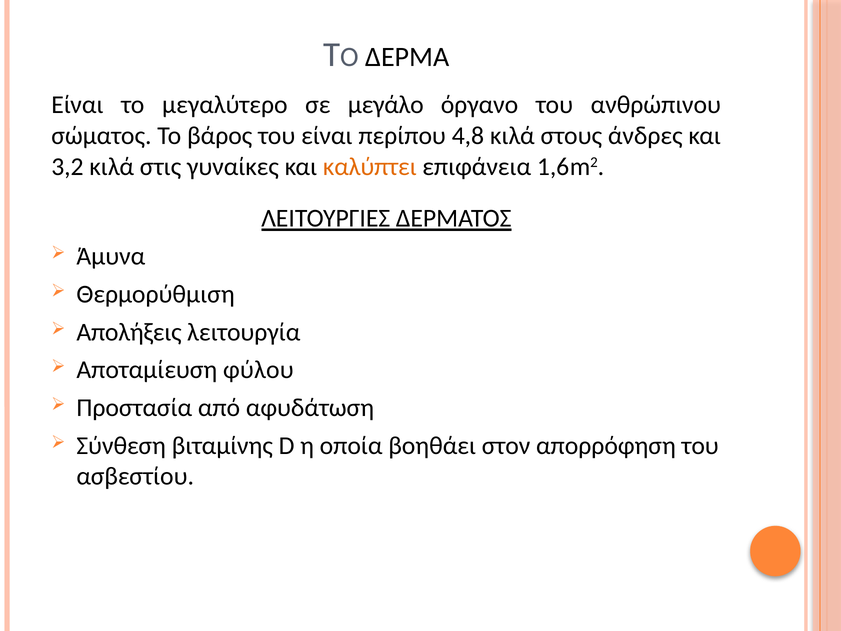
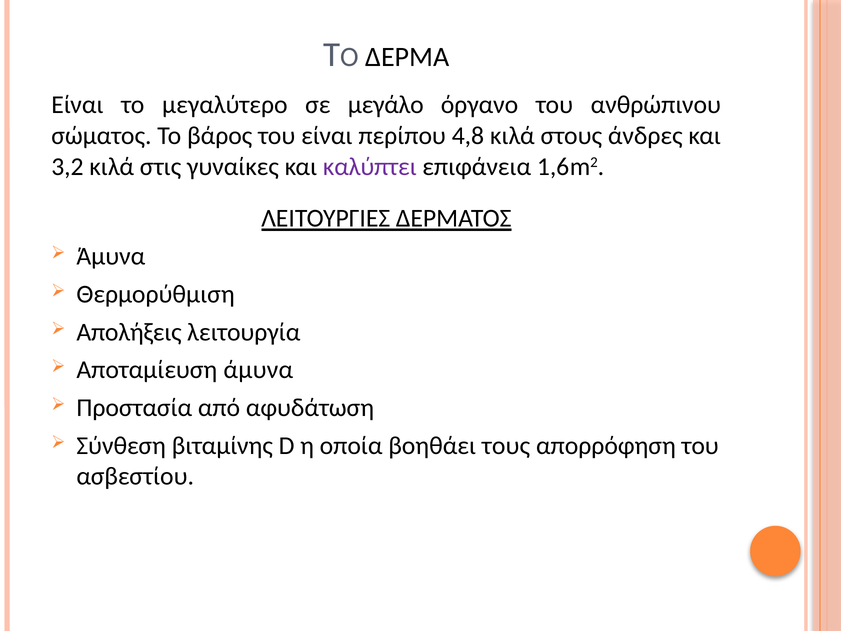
καλύπτει colour: orange -> purple (370, 167)
Αποταμίευση φύλου: φύλου -> άμυνα (258, 370)
στον: στον -> τους (506, 445)
